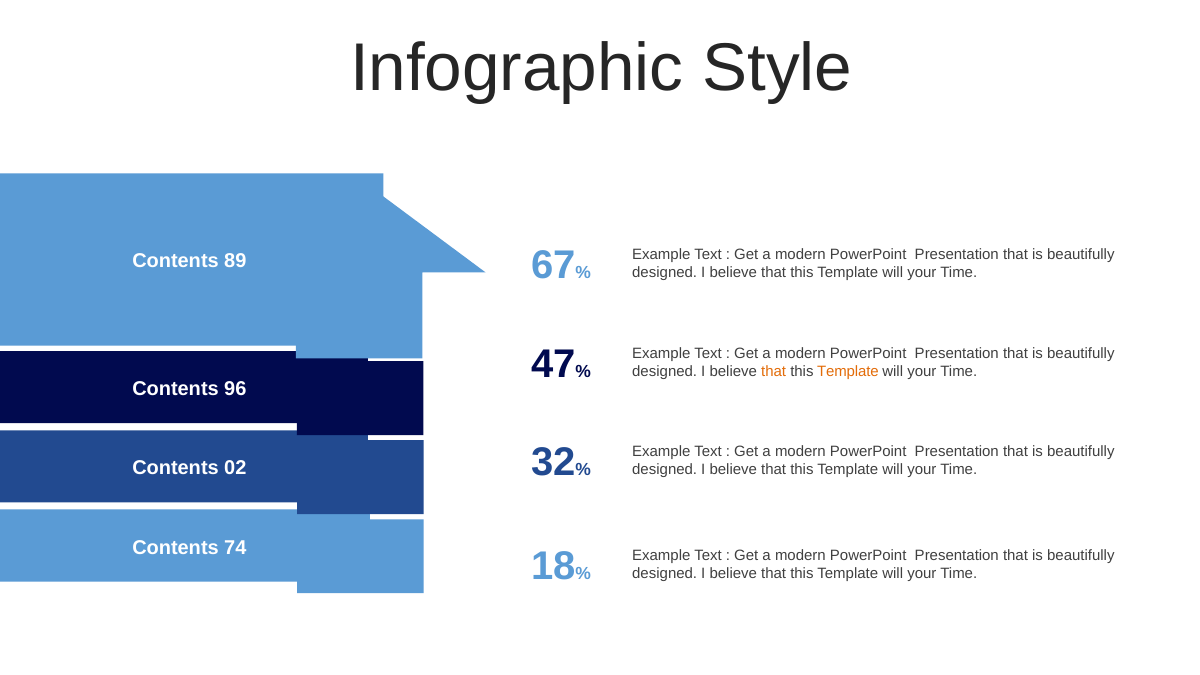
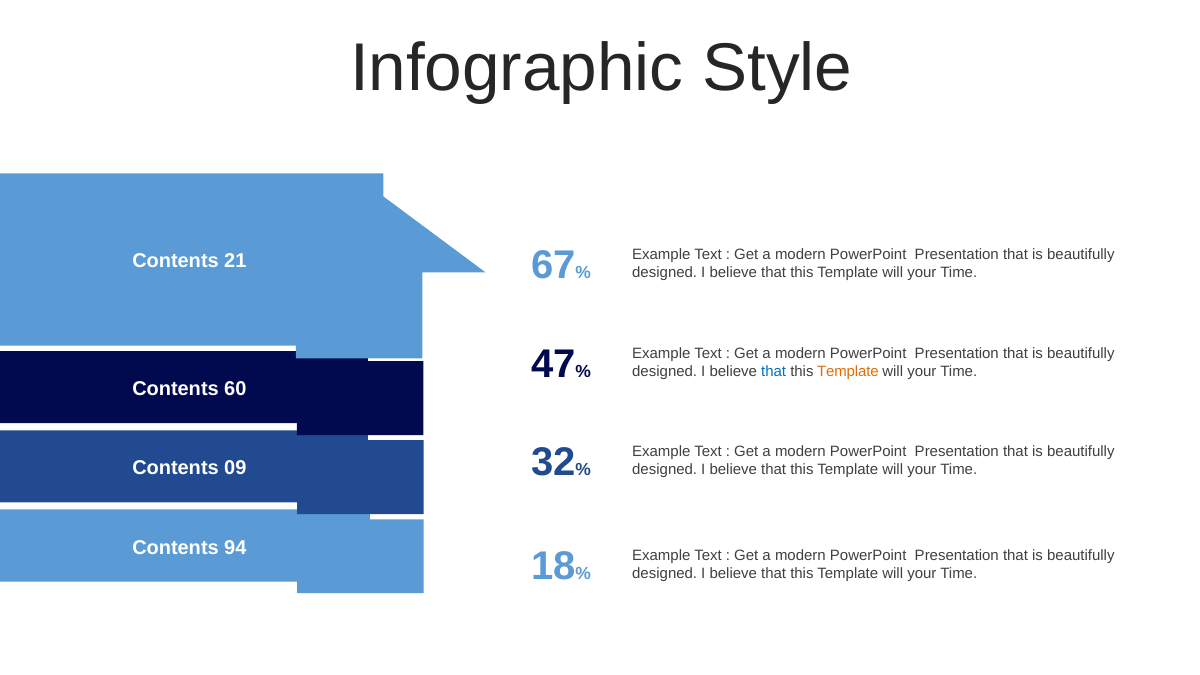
89: 89 -> 21 (235, 261)
that colour: orange -> blue (774, 371)
96: 96 -> 60 (235, 389)
02: 02 -> 09 (235, 468)
74: 74 -> 94 (235, 548)
